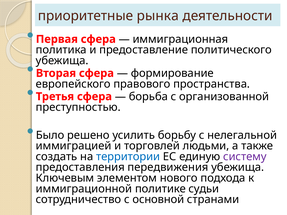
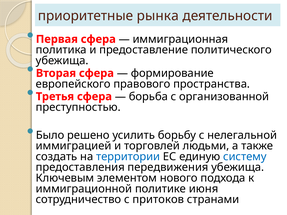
систему colour: purple -> blue (245, 157)
судьи: судьи -> июня (204, 189)
основной: основной -> притоков (158, 200)
